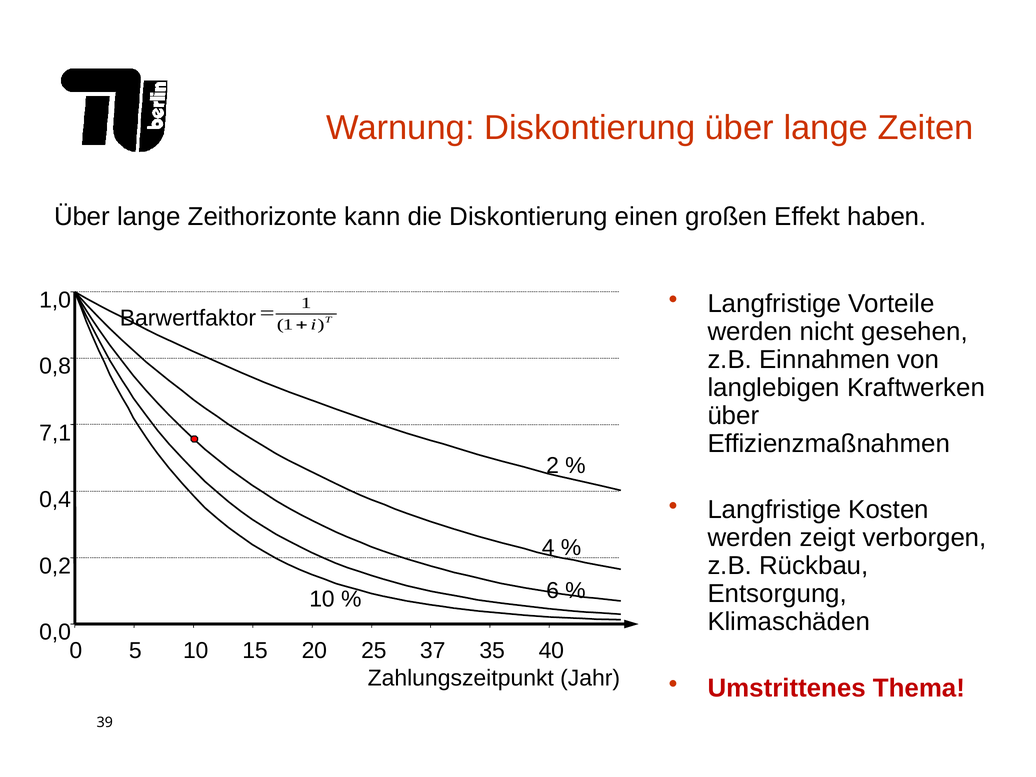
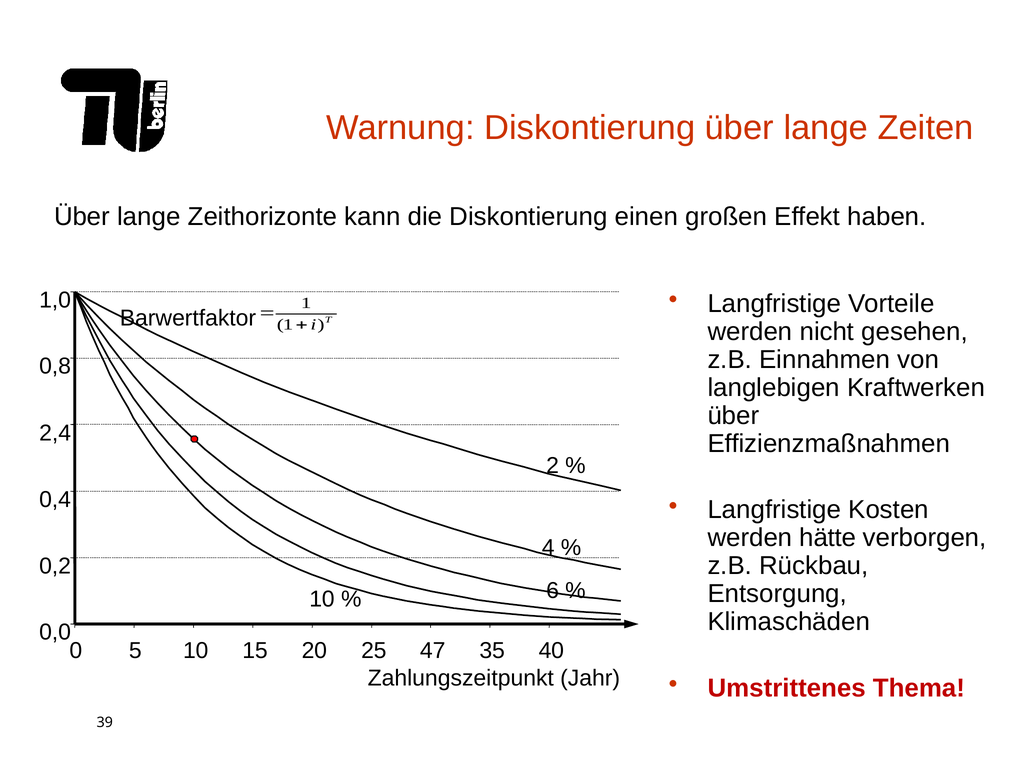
7,1: 7,1 -> 2,4 (55, 433)
zeigt: zeigt -> hätte (828, 538)
37: 37 -> 47 (433, 650)
